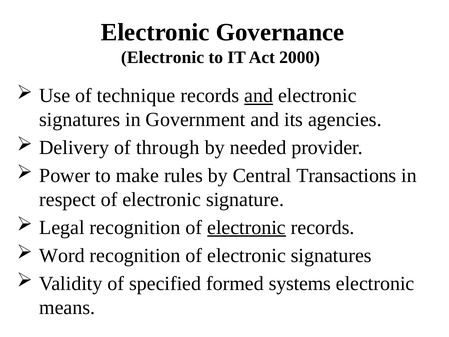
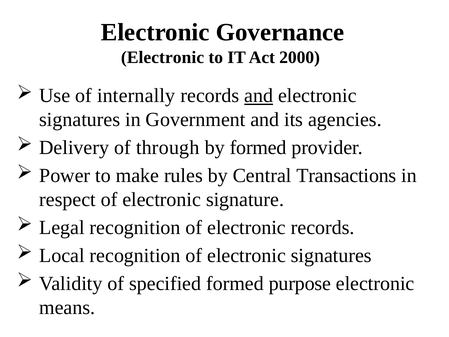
technique: technique -> internally (136, 96)
by needed: needed -> formed (258, 147)
electronic underline: present -> none (247, 227)
Word: Word -> Local (62, 255)
systems: systems -> purpose (300, 283)
